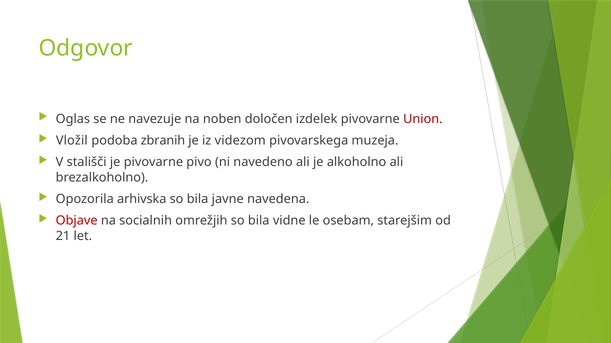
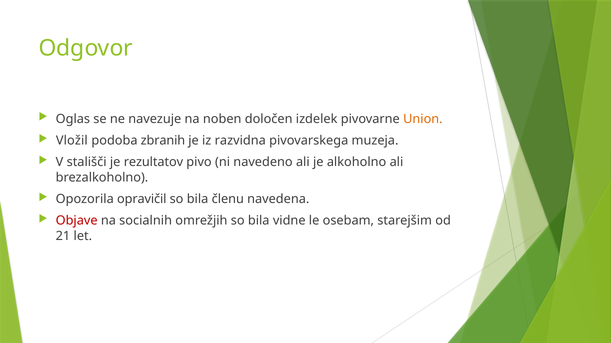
Union colour: red -> orange (423, 119)
videzom: videzom -> razvidna (240, 141)
je pivovarne: pivovarne -> rezultatov (153, 162)
arhivska: arhivska -> opravičil (142, 199)
javne: javne -> členu (228, 199)
